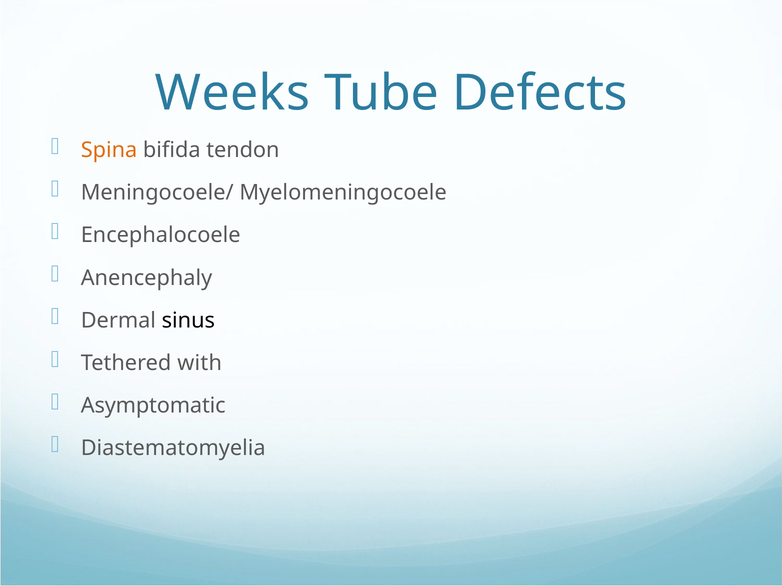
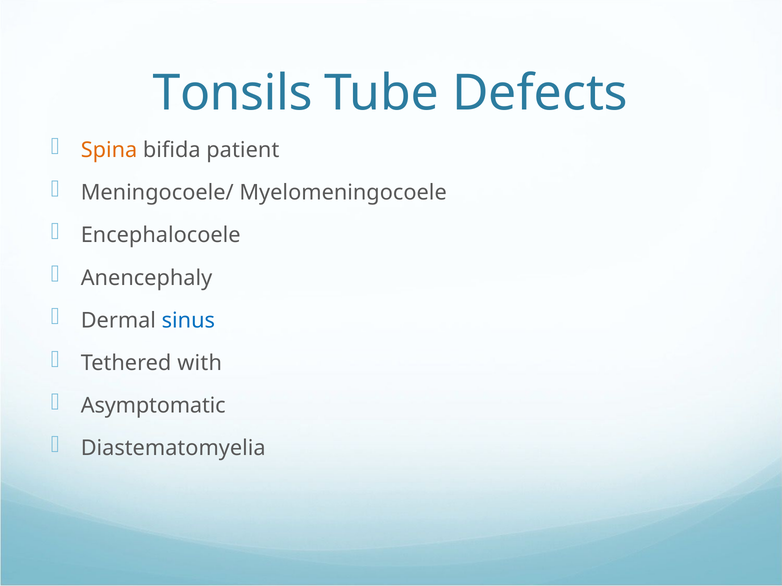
Weeks: Weeks -> Tonsils (233, 93)
tendon: tendon -> patient (243, 150)
sinus colour: black -> blue (188, 321)
